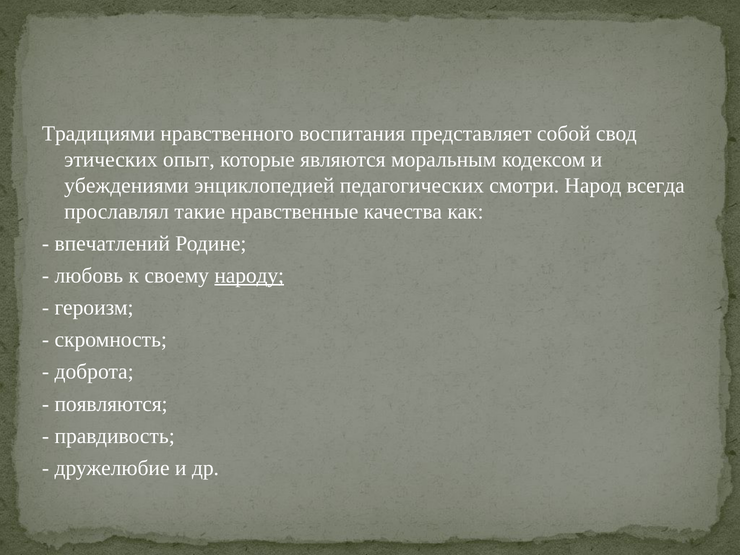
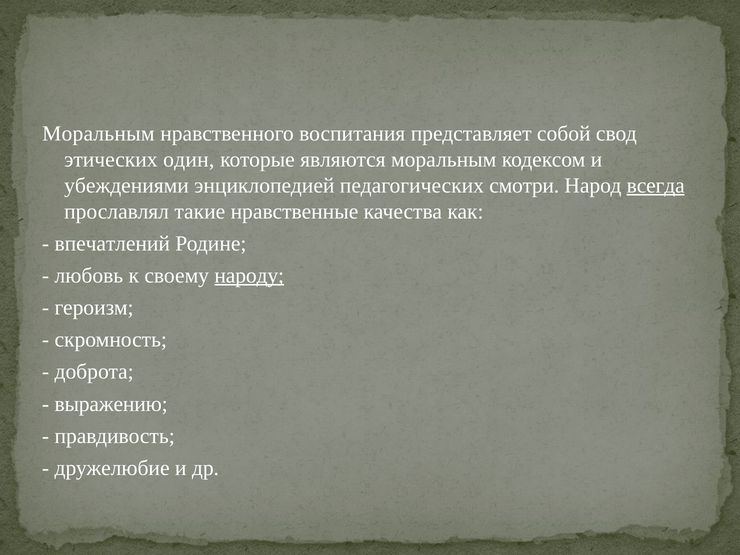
Традициями: Традициями -> Моральным (98, 134)
опыт: опыт -> один (189, 160)
всегда underline: none -> present (656, 186)
появляются: появляются -> выражению (111, 404)
